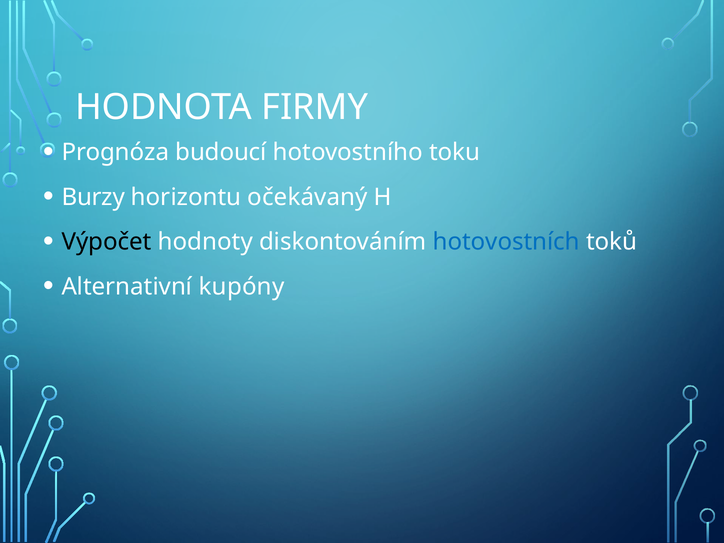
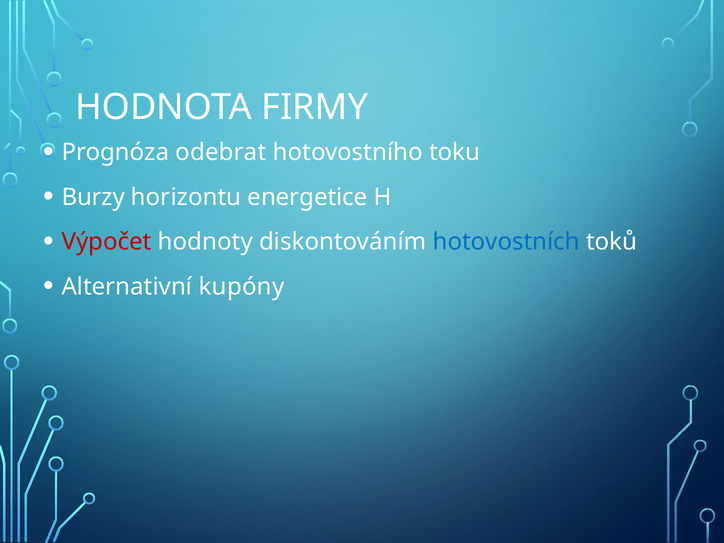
budoucí: budoucí -> odebrat (221, 152)
očekávaný: očekávaný -> energetice (308, 197)
Výpočet colour: black -> red (107, 242)
